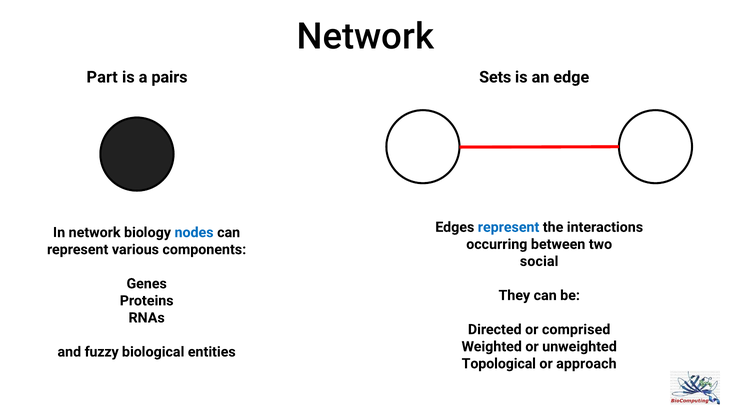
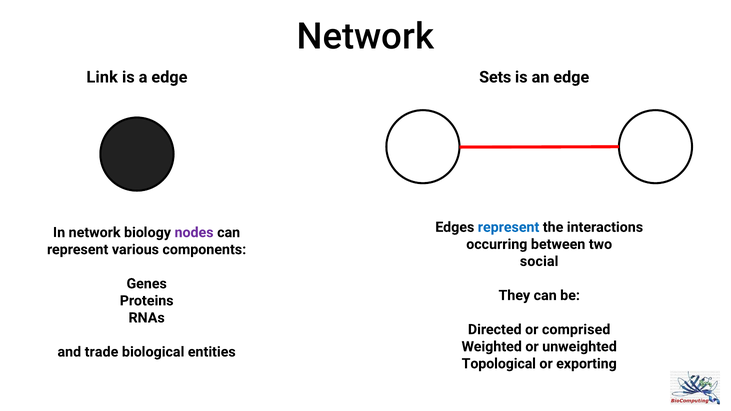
Part: Part -> Link (102, 77)
a pairs: pairs -> edge (169, 77)
nodes colour: blue -> purple (194, 233)
fuzzy: fuzzy -> trade (102, 352)
approach: approach -> exporting (586, 364)
